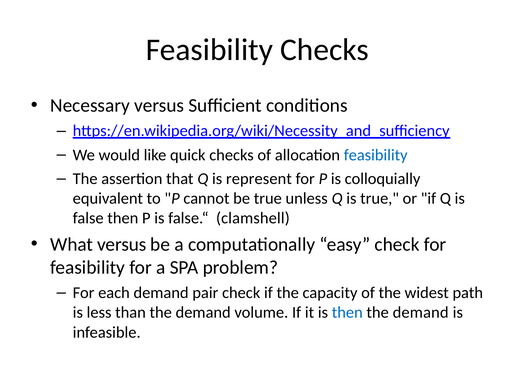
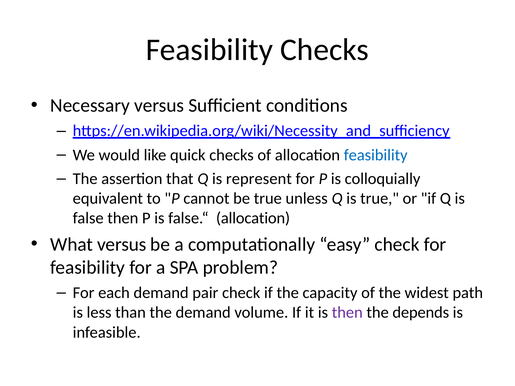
false.“ clamshell: clamshell -> allocation (253, 218)
then colour: blue -> purple (347, 313)
demand: demand -> depends (421, 313)
